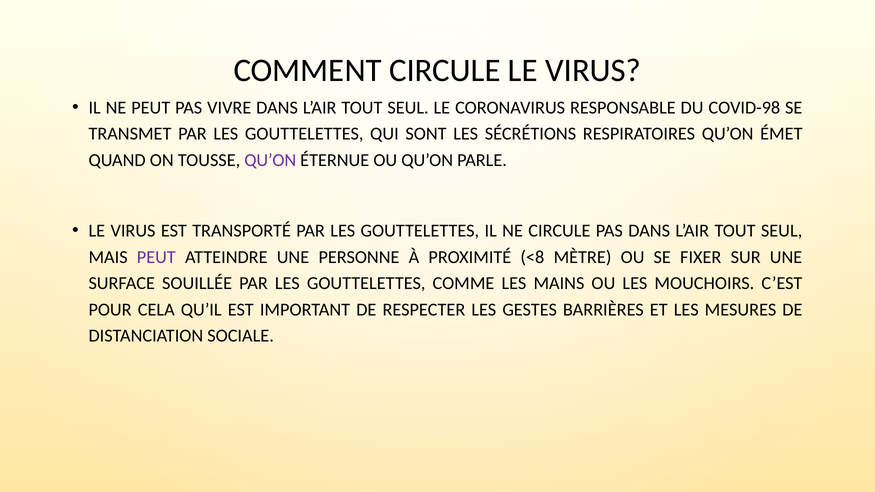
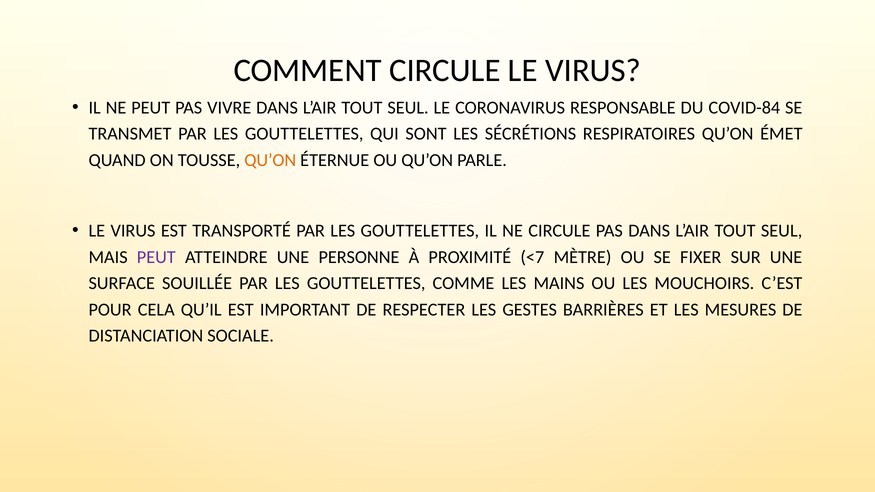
COVID-98: COVID-98 -> COVID-84 (744, 108)
QU’ON colour: purple -> orange (270, 160)
<8: <8 -> <7 (532, 257)
